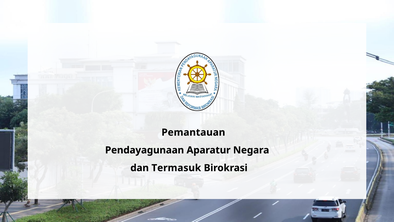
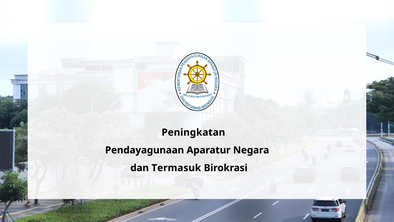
Pemantauan: Pemantauan -> Peningkatan (193, 132)
